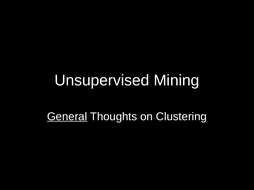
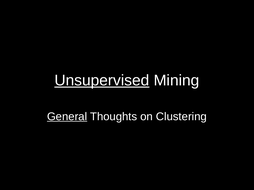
Unsupervised underline: none -> present (102, 81)
